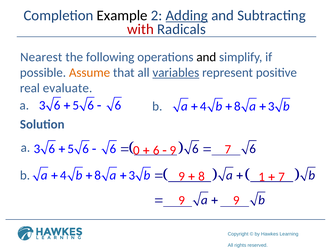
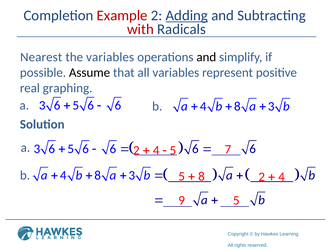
Example colour: black -> red (122, 15)
the following: following -> variables (110, 57)
Assume colour: orange -> black (90, 72)
variables underline: present -> none (176, 72)
evaluate: evaluate -> graphing (68, 88)
0: 0 -> 2 (136, 150)
6: 6 -> 4 (156, 150)
9: 9 -> 5 (173, 150)
9: 9 -> 5 (182, 176)
8 1: 1 -> 2 (262, 177)
7: 7 -> 4 (282, 177)
9 9: 9 -> 5 (236, 200)
